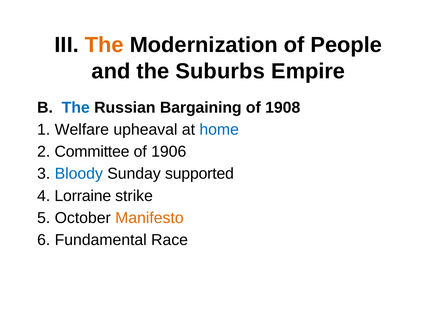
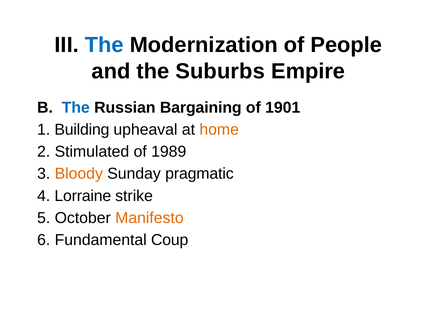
The colour: orange -> blue (104, 45)
1908: 1908 -> 1901 (283, 107)
Welfare: Welfare -> Building (82, 130)
home colour: blue -> orange (219, 130)
Committee: Committee -> Stimulated (92, 152)
1906: 1906 -> 1989 (169, 152)
Bloody colour: blue -> orange (79, 174)
supported: supported -> pragmatic (199, 174)
Race: Race -> Coup (170, 240)
